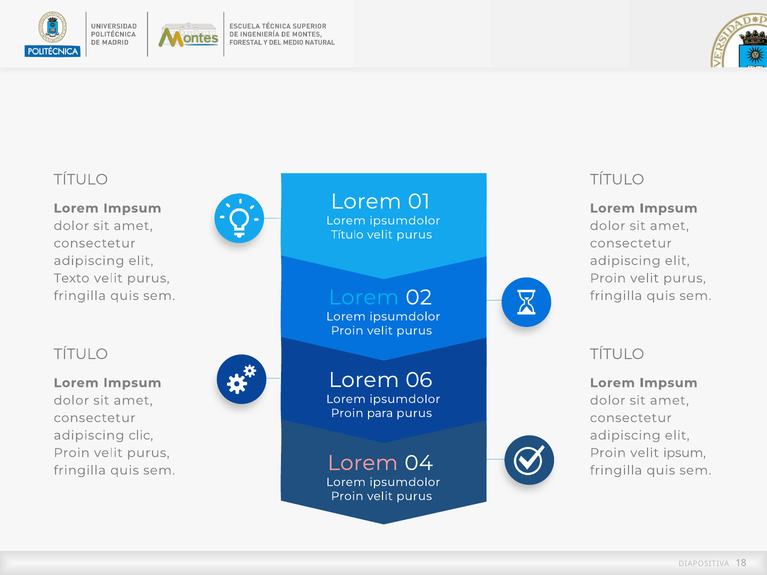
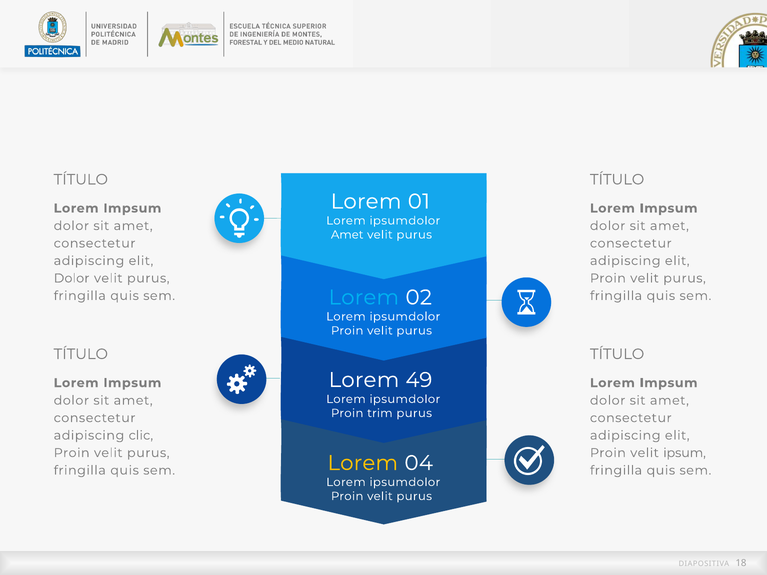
Título: Título -> Amet (347, 235)
Texto: Texto -> Dolor (72, 278)
06: 06 -> 49 (419, 380)
para: para -> trim (380, 413)
Lorem colour: pink -> yellow (363, 463)
